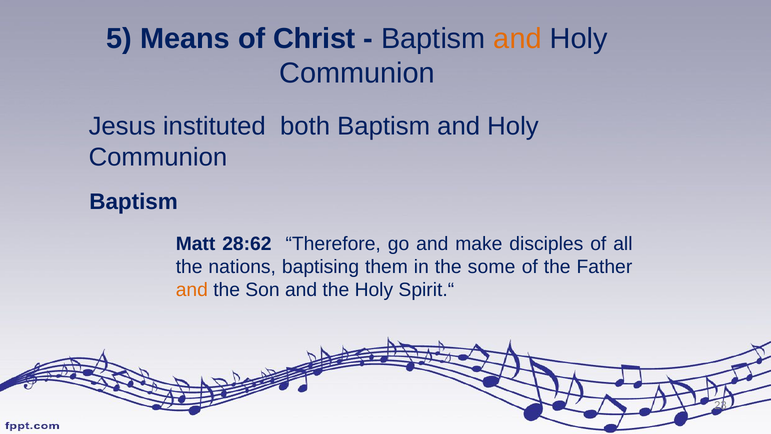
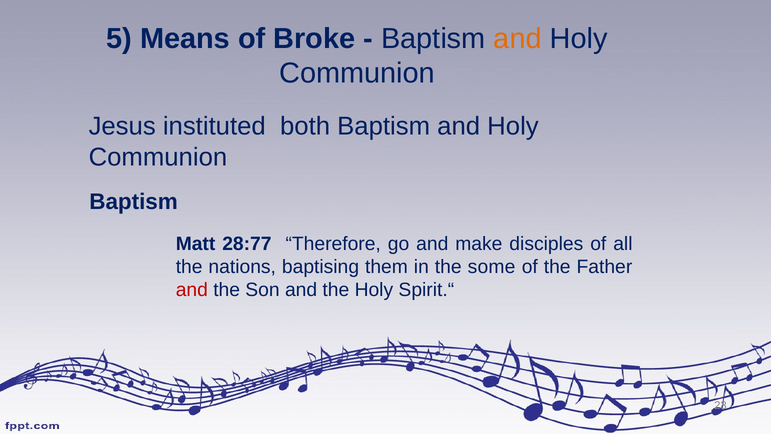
Christ: Christ -> Broke (314, 39)
28:62: 28:62 -> 28:77 (247, 244)
and colour: orange -> red (192, 290)
